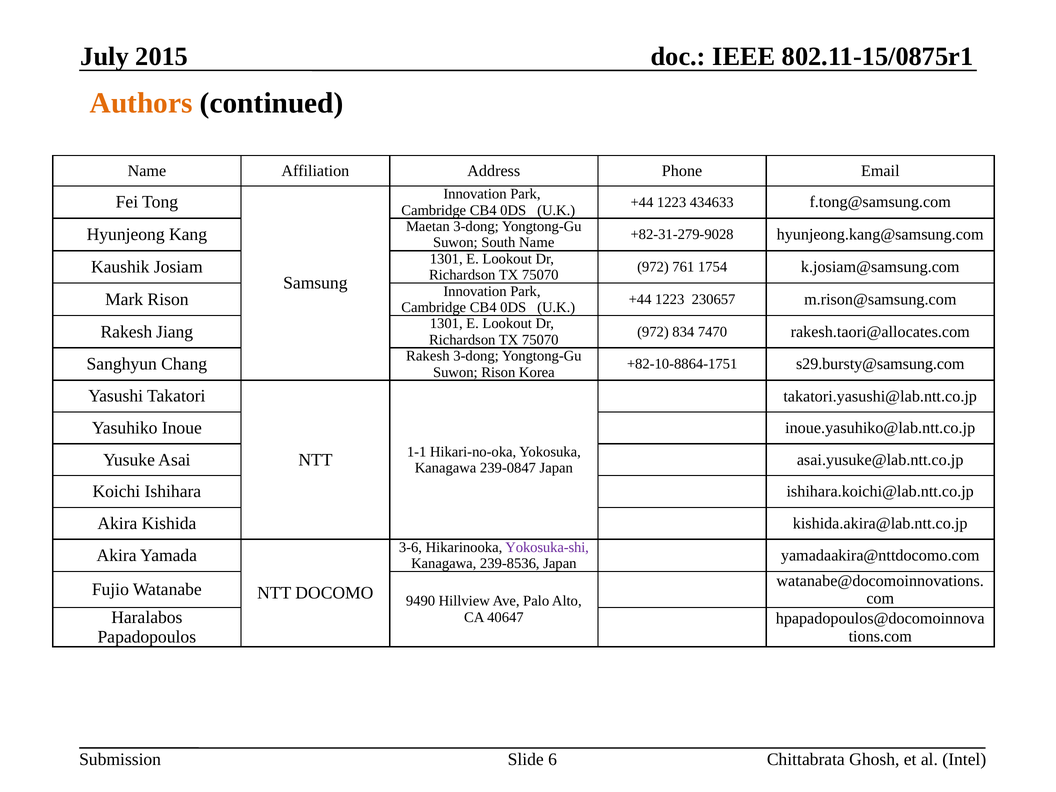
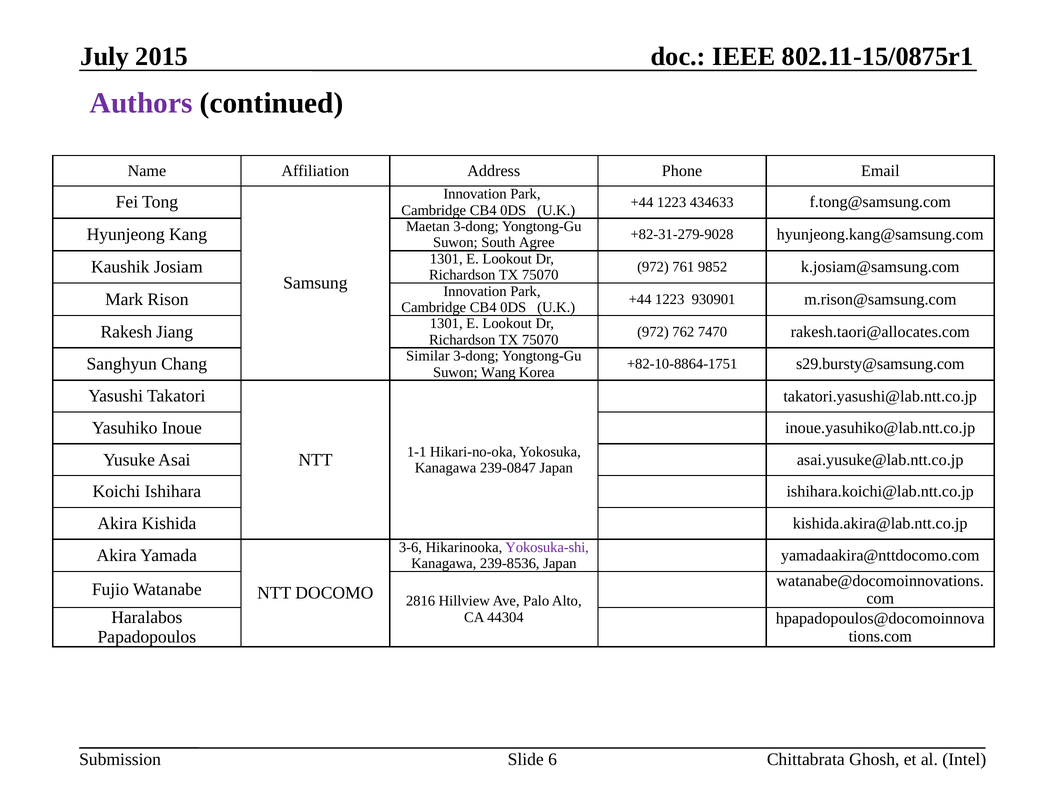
Authors colour: orange -> purple (141, 103)
South Name: Name -> Agree (537, 243)
1754: 1754 -> 9852 (713, 267)
230657: 230657 -> 930901 (714, 299)
834: 834 -> 762 (683, 332)
Chang Rakesh: Rakesh -> Similar (428, 356)
Suwon Rison: Rison -> Wang (498, 372)
9490: 9490 -> 2816 (421, 601)
40647: 40647 -> 44304 (505, 617)
